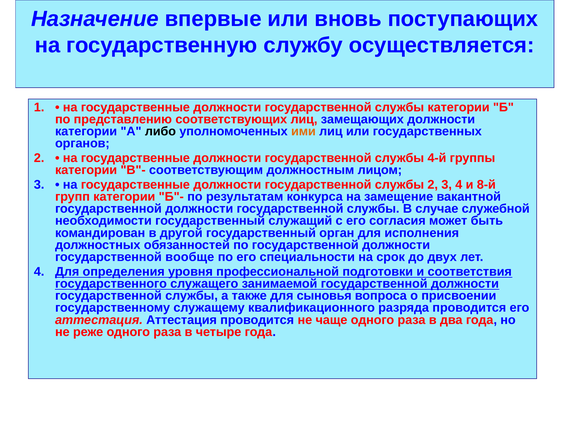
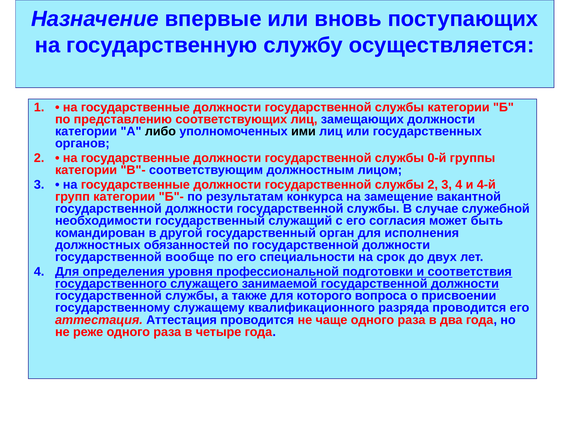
ими colour: orange -> black (303, 131)
4-й: 4-й -> 0-й (437, 158)
8-й: 8-й -> 4-й (486, 185)
сыновья: сыновья -> которого (324, 296)
